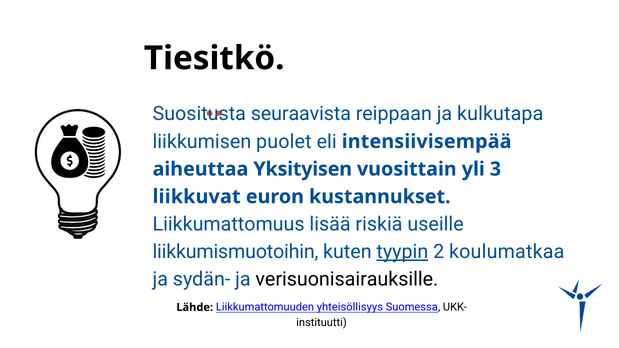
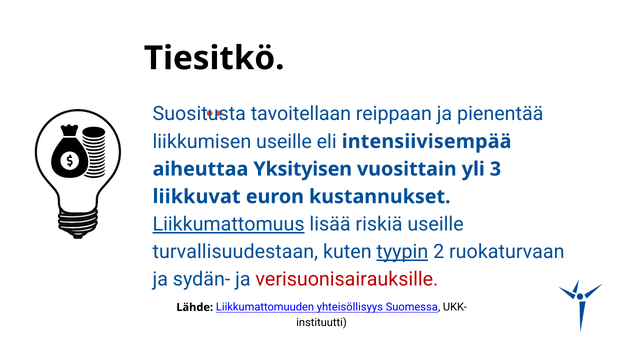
seuraavista: seuraavista -> tavoitellaan (301, 114)
kulkutapa: kulkutapa -> pienentää (500, 114)
liikkumisen puolet: puolet -> useille (284, 142)
Liikkumattomuus underline: none -> present (229, 224)
liikkumismuotoihin: liikkumismuotoihin -> turvallisuudestaan (235, 252)
koulumatkaa: koulumatkaa -> ruokaturvaan (507, 252)
verisuonisairauksille colour: black -> red (347, 280)
